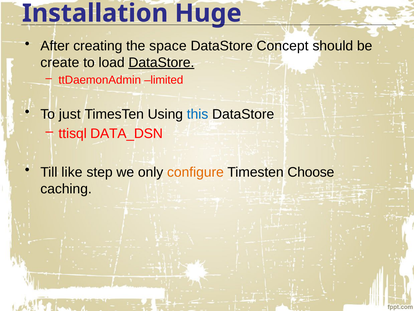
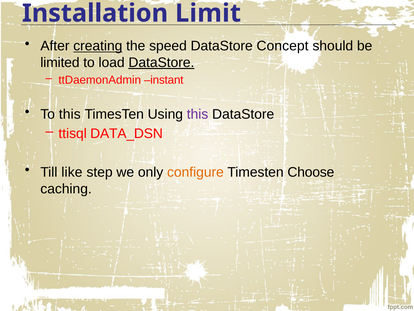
Huge: Huge -> Limit (208, 13)
creating underline: none -> present (98, 46)
space: space -> speed (168, 46)
create: create -> limited (60, 63)
limited: limited -> instant (164, 80)
To just: just -> this (70, 114)
this colour: blue -> purple (198, 114)
